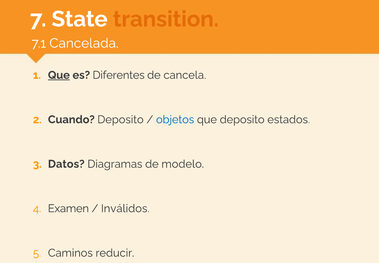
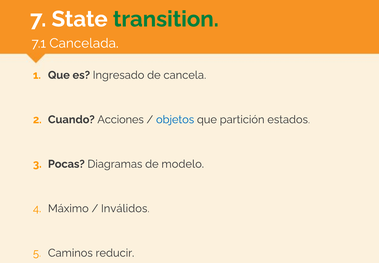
transition colour: orange -> green (166, 19)
Que underline: present -> none (59, 75)
Diferentes: Diferentes -> Ingresado (119, 75)
Cuando Deposito: Deposito -> Acciones (121, 119)
que deposito: deposito -> partición (242, 119)
Datos: Datos -> Pocas (66, 164)
Examen: Examen -> Máximo (68, 208)
